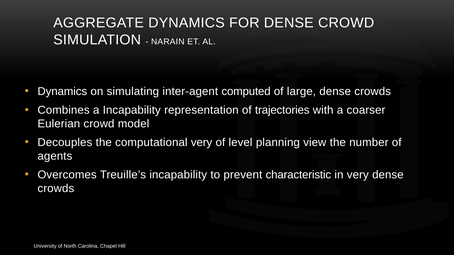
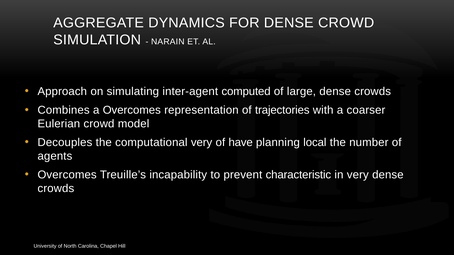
Dynamics: Dynamics -> Approach (62, 92)
a Incapability: Incapability -> Overcomes (132, 110)
level: level -> have (241, 143)
view: view -> local (315, 143)
